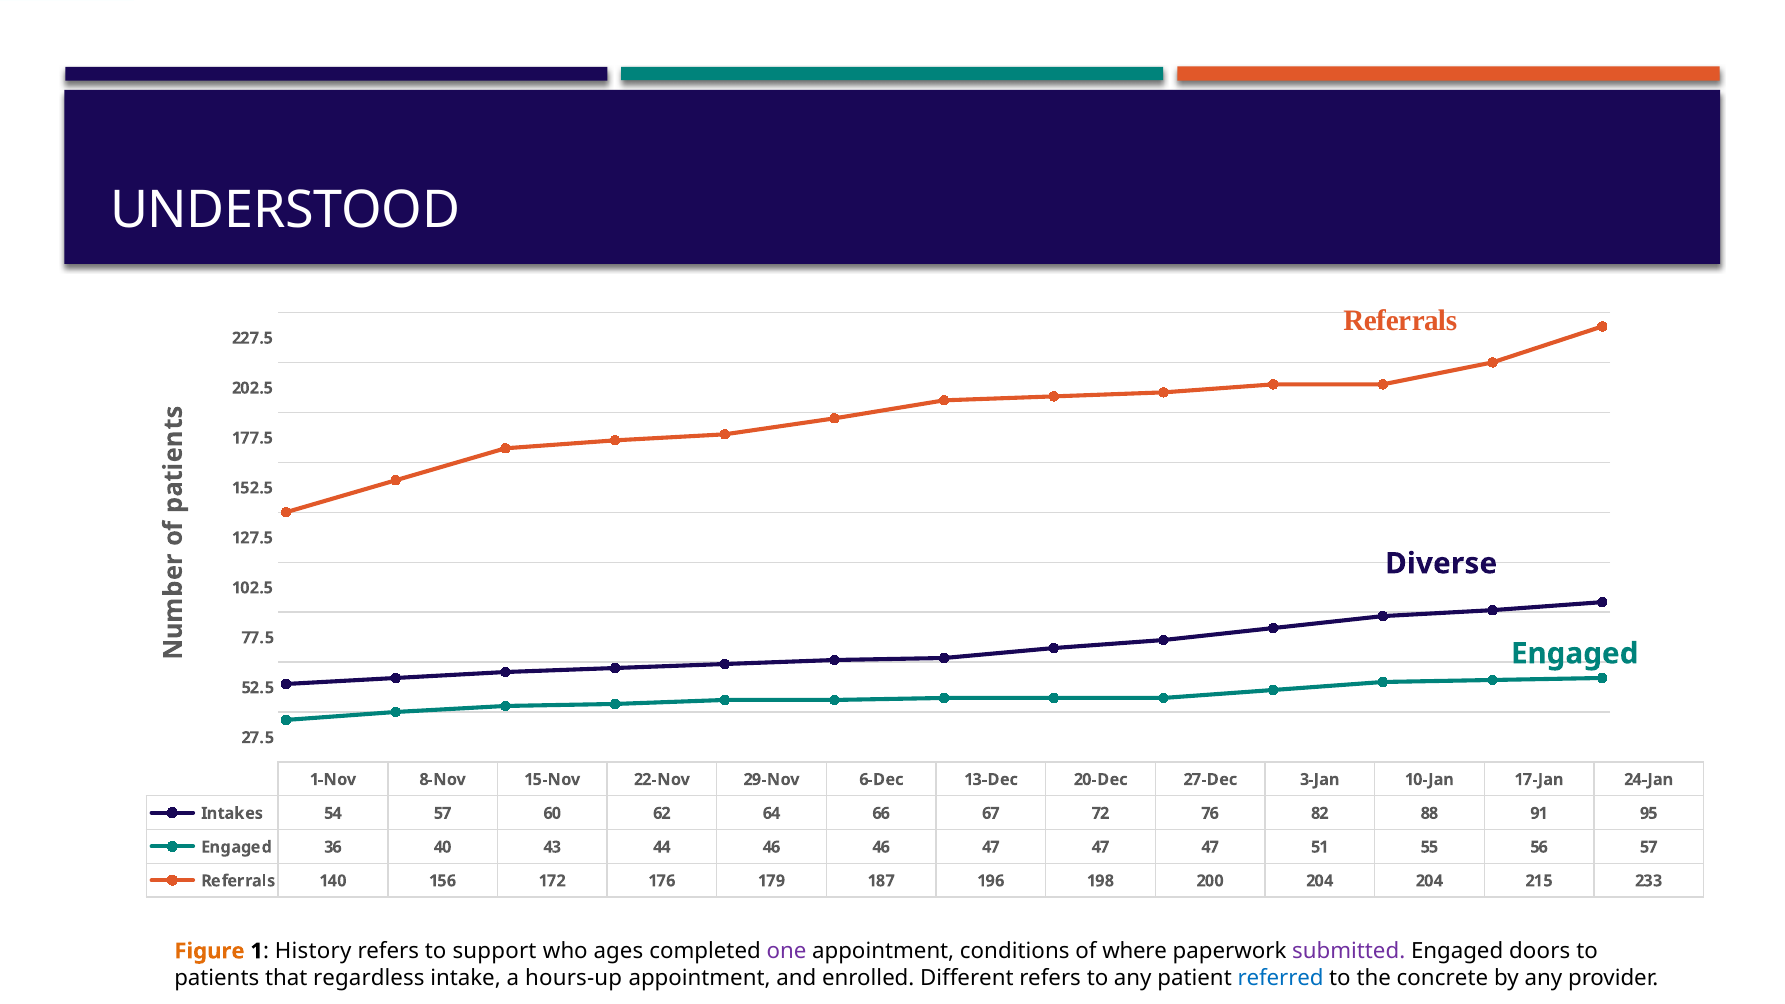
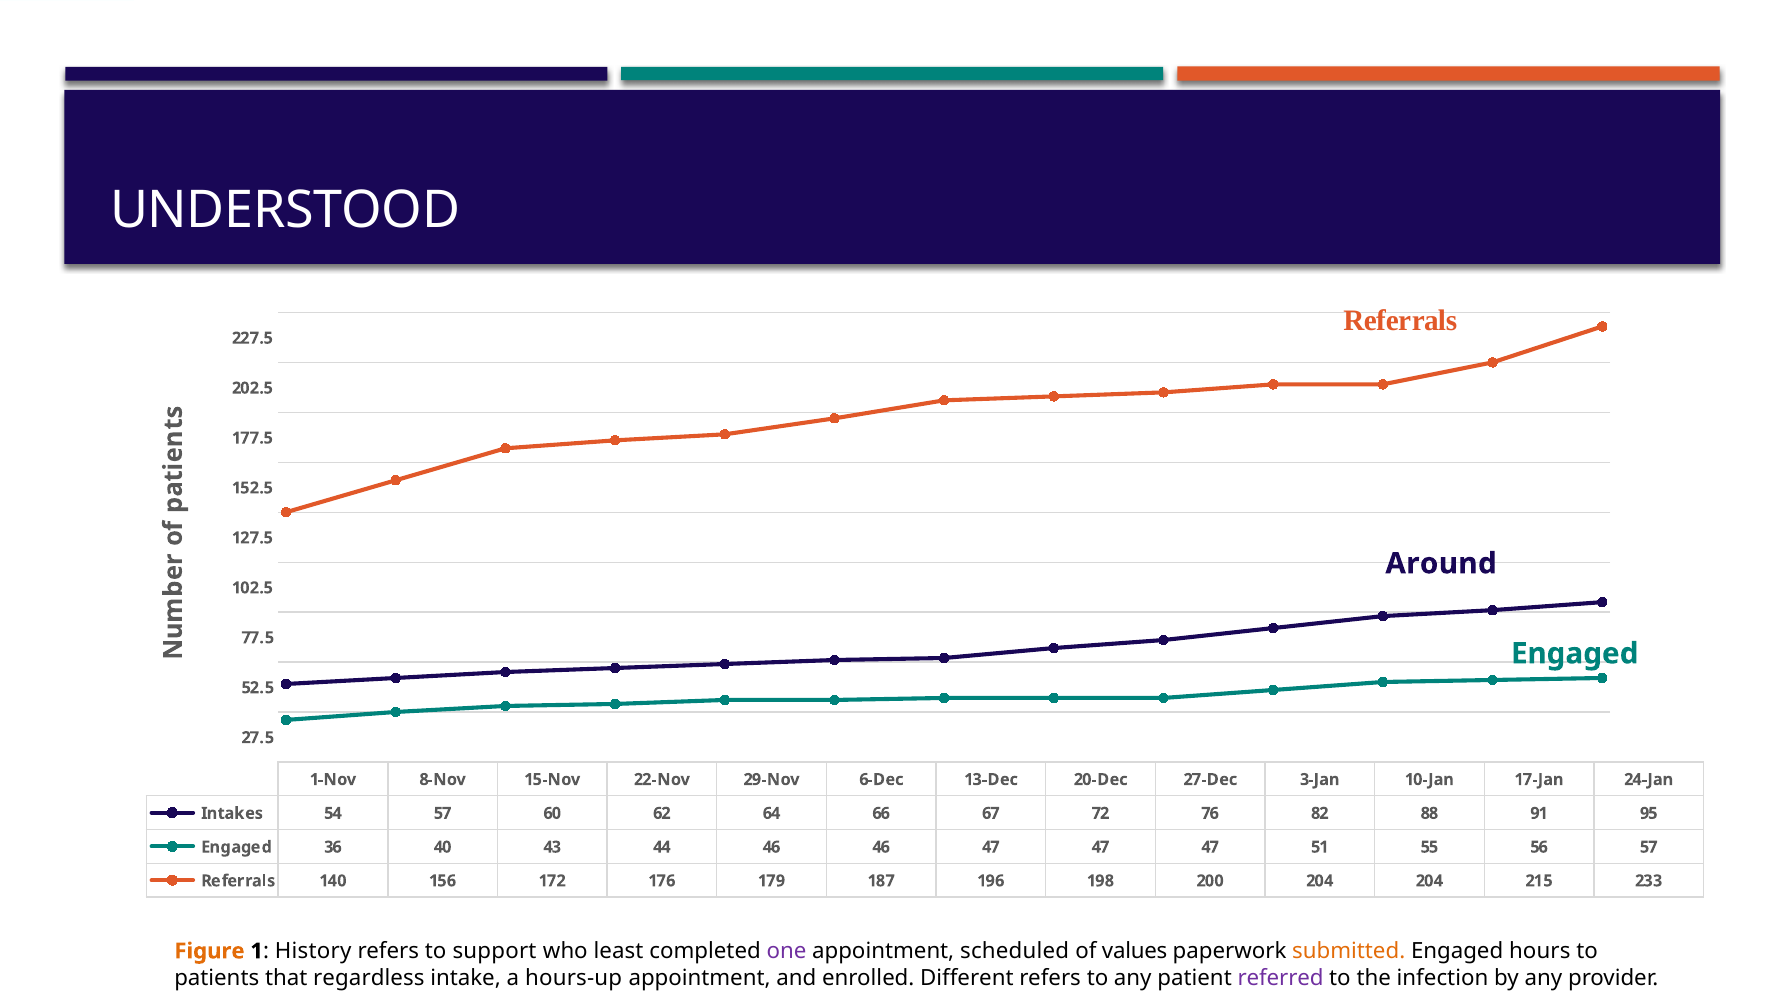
Diverse: Diverse -> Around (1441, 564)
ages: ages -> least (618, 951)
conditions: conditions -> scheduled (1015, 951)
where: where -> values (1135, 951)
submitted colour: purple -> orange (1349, 951)
doors: doors -> hours (1540, 951)
referred colour: blue -> purple (1281, 978)
concrete: concrete -> infection (1443, 978)
